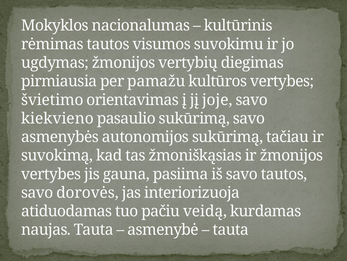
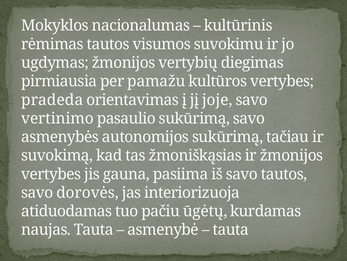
švietimo: švietimo -> pradeda (52, 100)
kiekvieno: kiekvieno -> vertinimo (57, 118)
veidą: veidą -> ūgėtų (205, 211)
